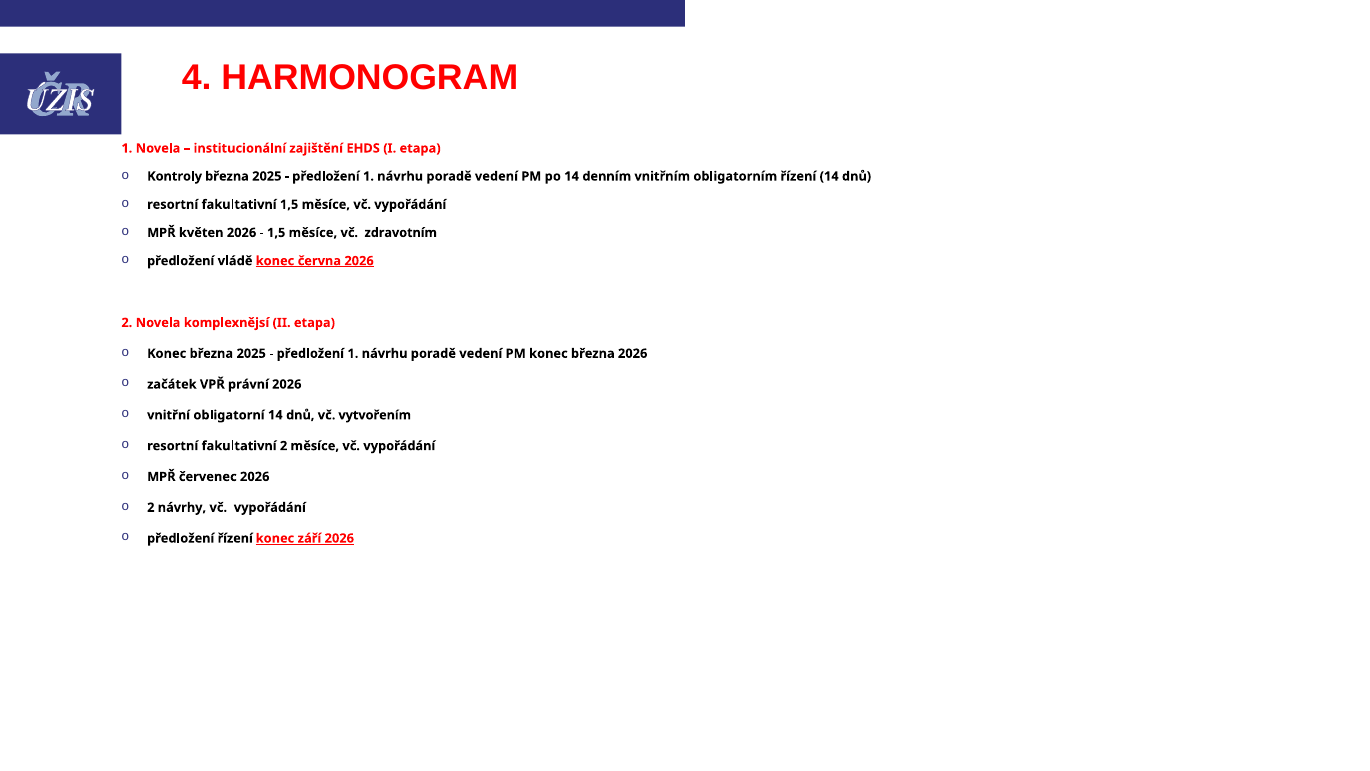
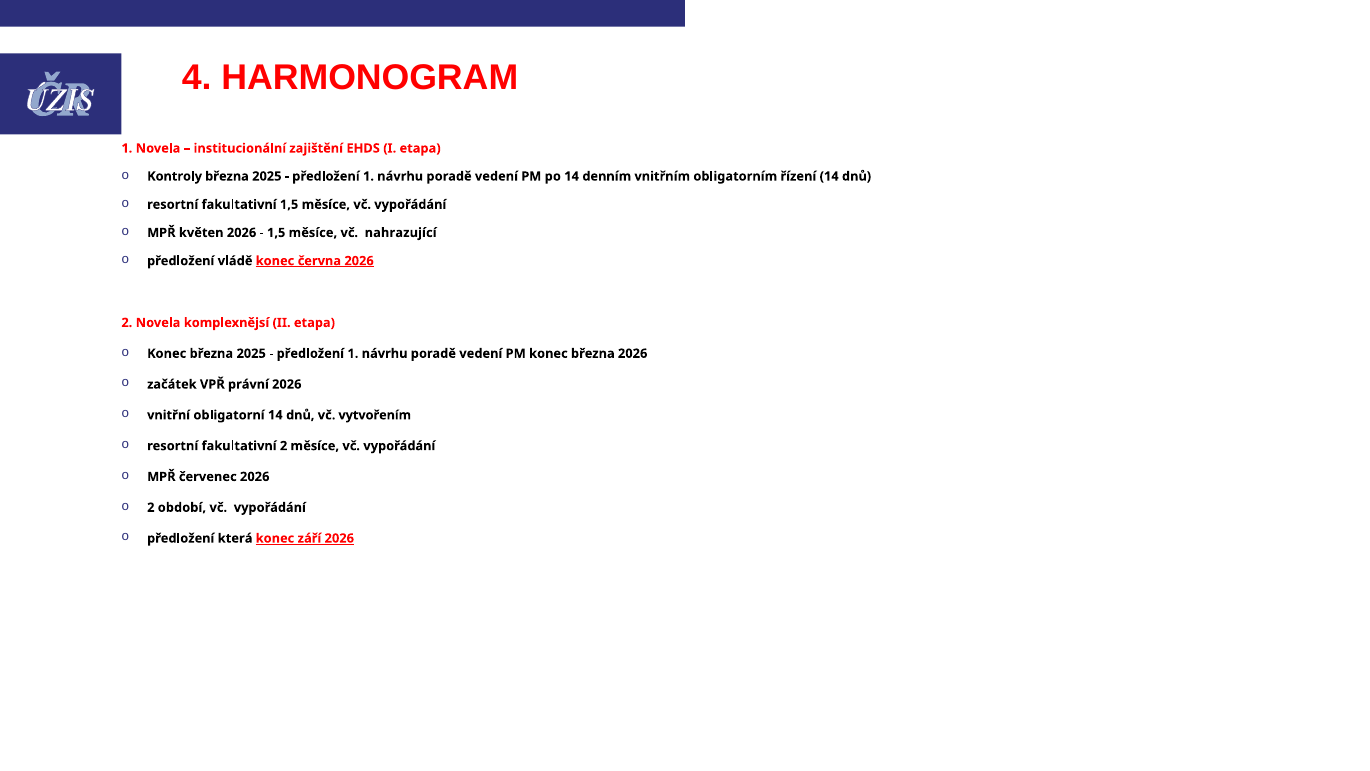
zdravotním: zdravotním -> nahrazující (401, 233)
návrhy: návrhy -> období (182, 507)
předložení řízení: řízení -> která (235, 538)
